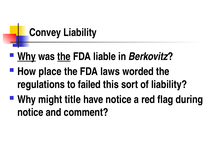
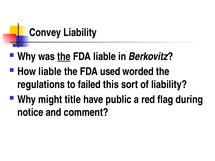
Why underline: present -> none (27, 57)
How place: place -> liable (50, 72)
laws: laws -> used (110, 72)
have notice: notice -> public (119, 100)
